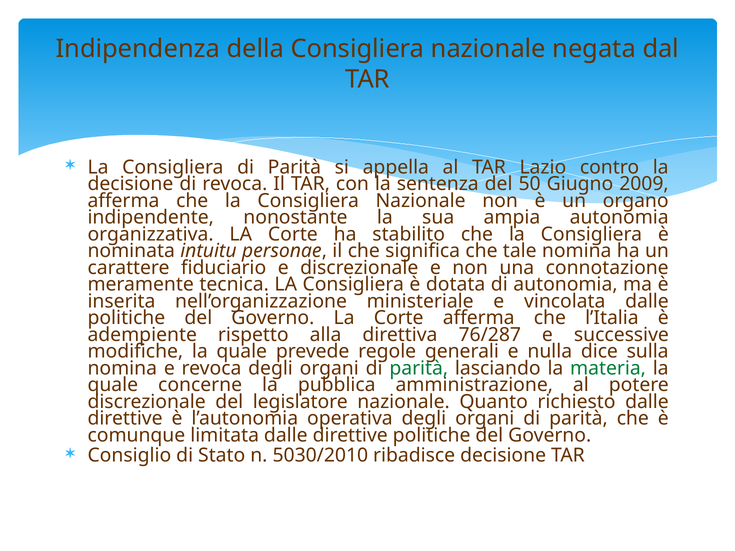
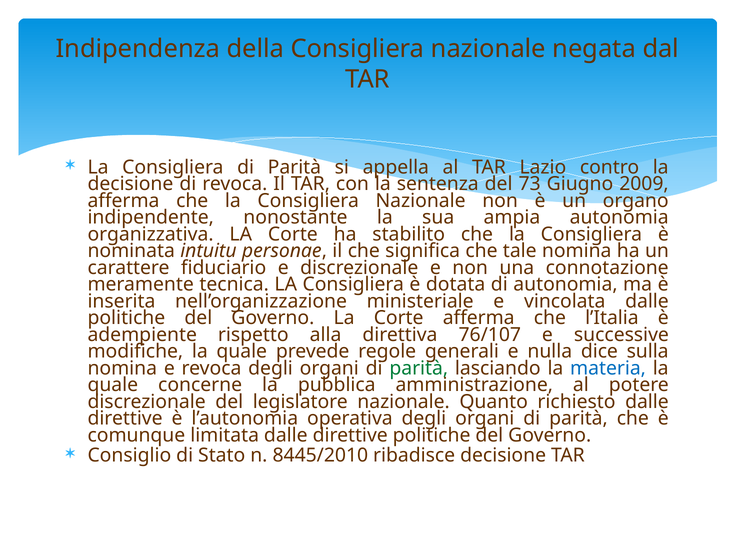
50: 50 -> 73 (530, 184)
76/287: 76/287 -> 76/107 (490, 335)
materia colour: green -> blue (608, 368)
5030/2010: 5030/2010 -> 8445/2010 (320, 456)
